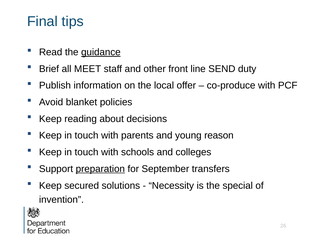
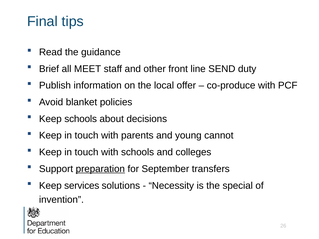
guidance underline: present -> none (101, 52)
Keep reading: reading -> schools (81, 119)
reason: reason -> cannot (219, 136)
secured: secured -> services (82, 186)
